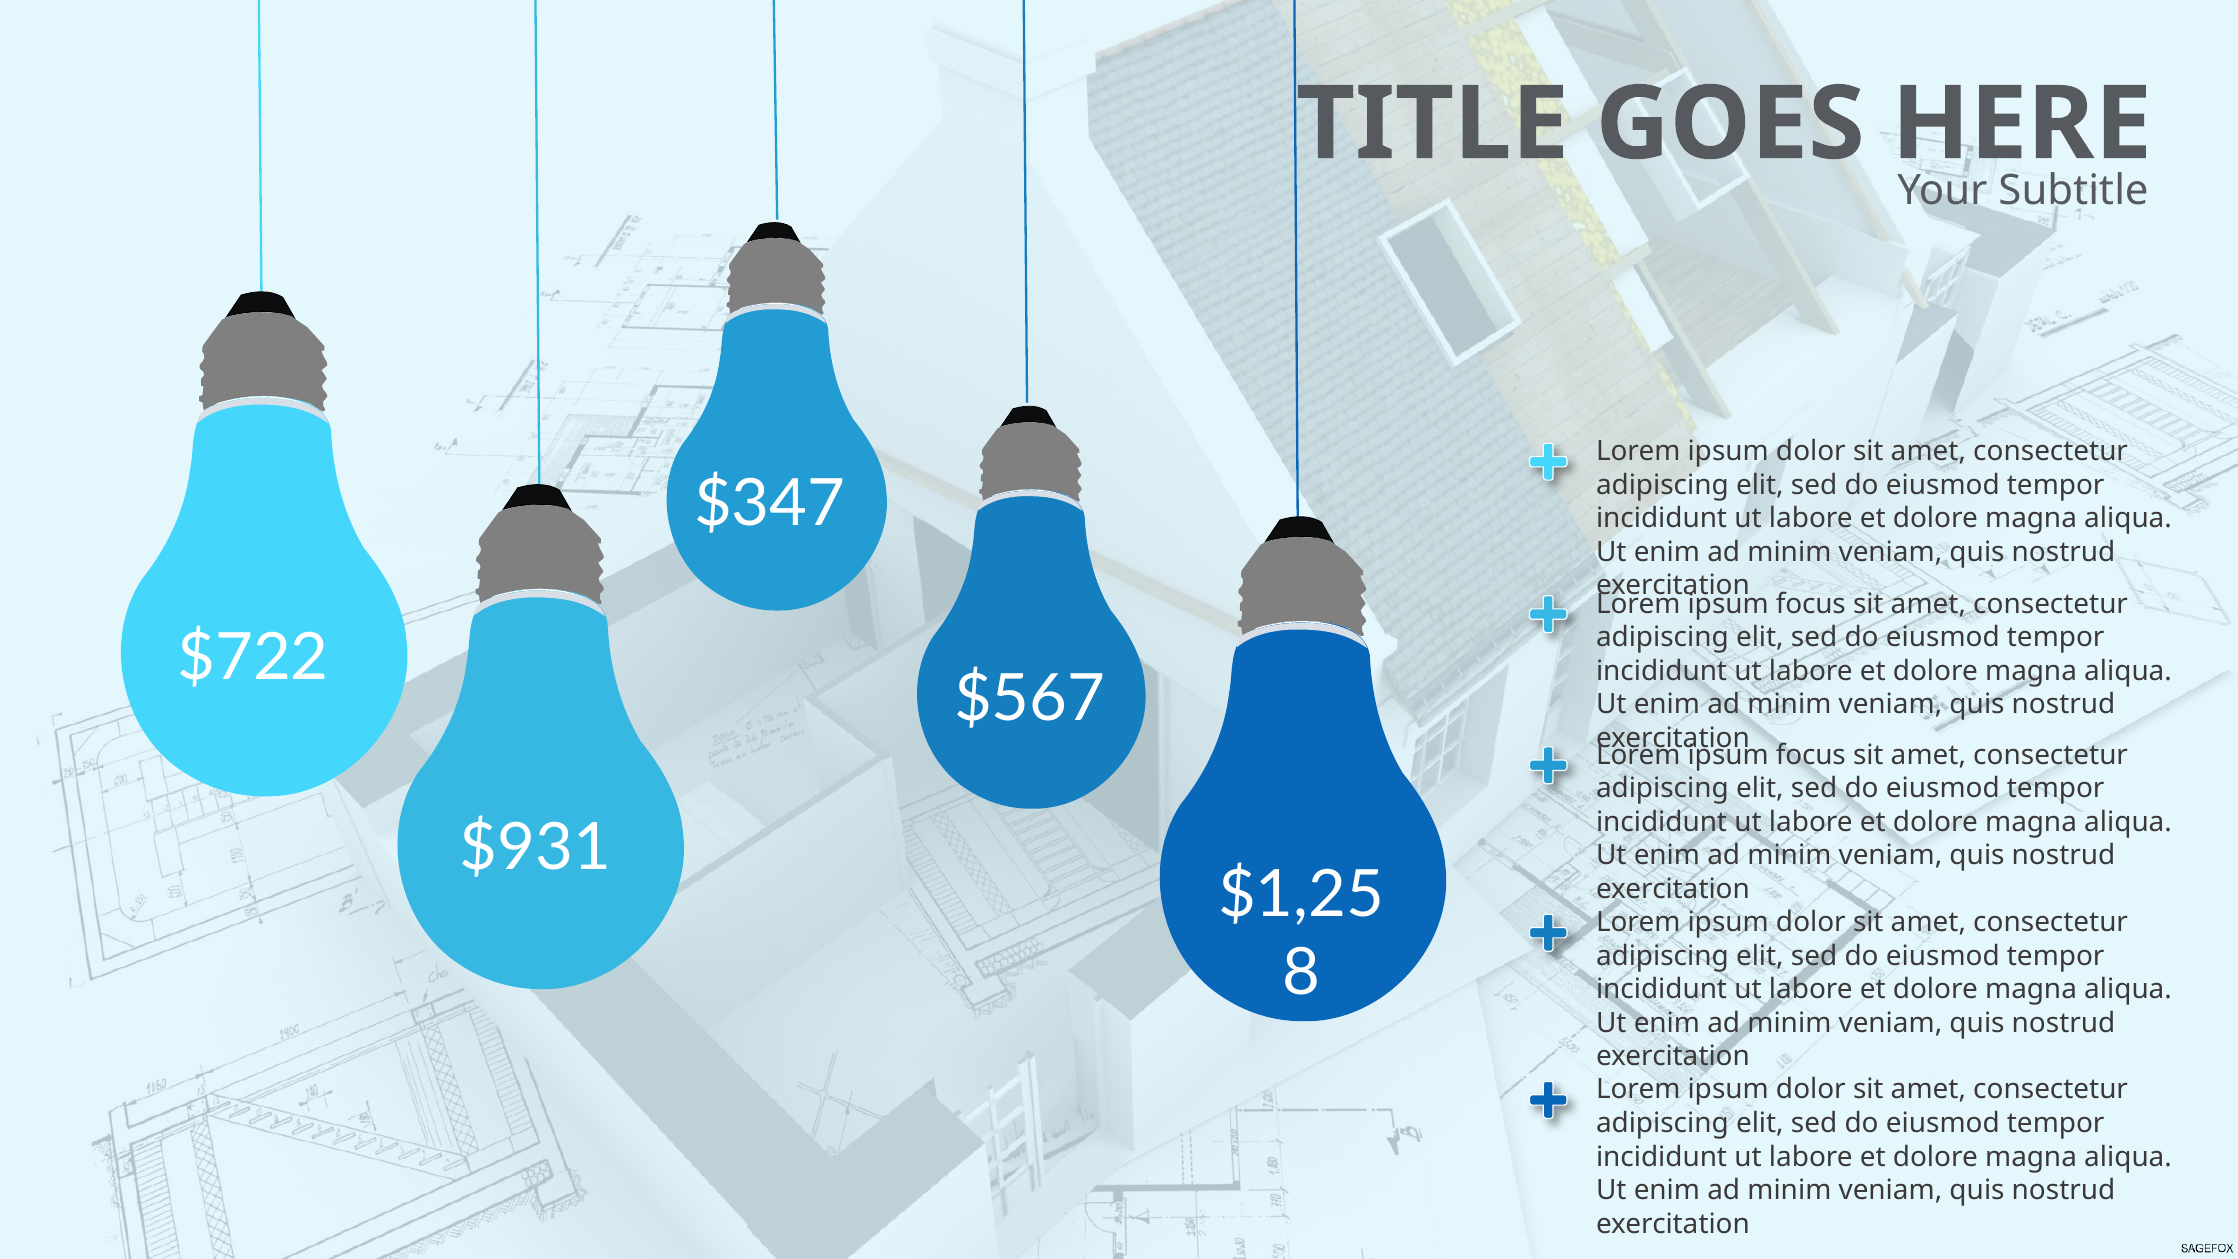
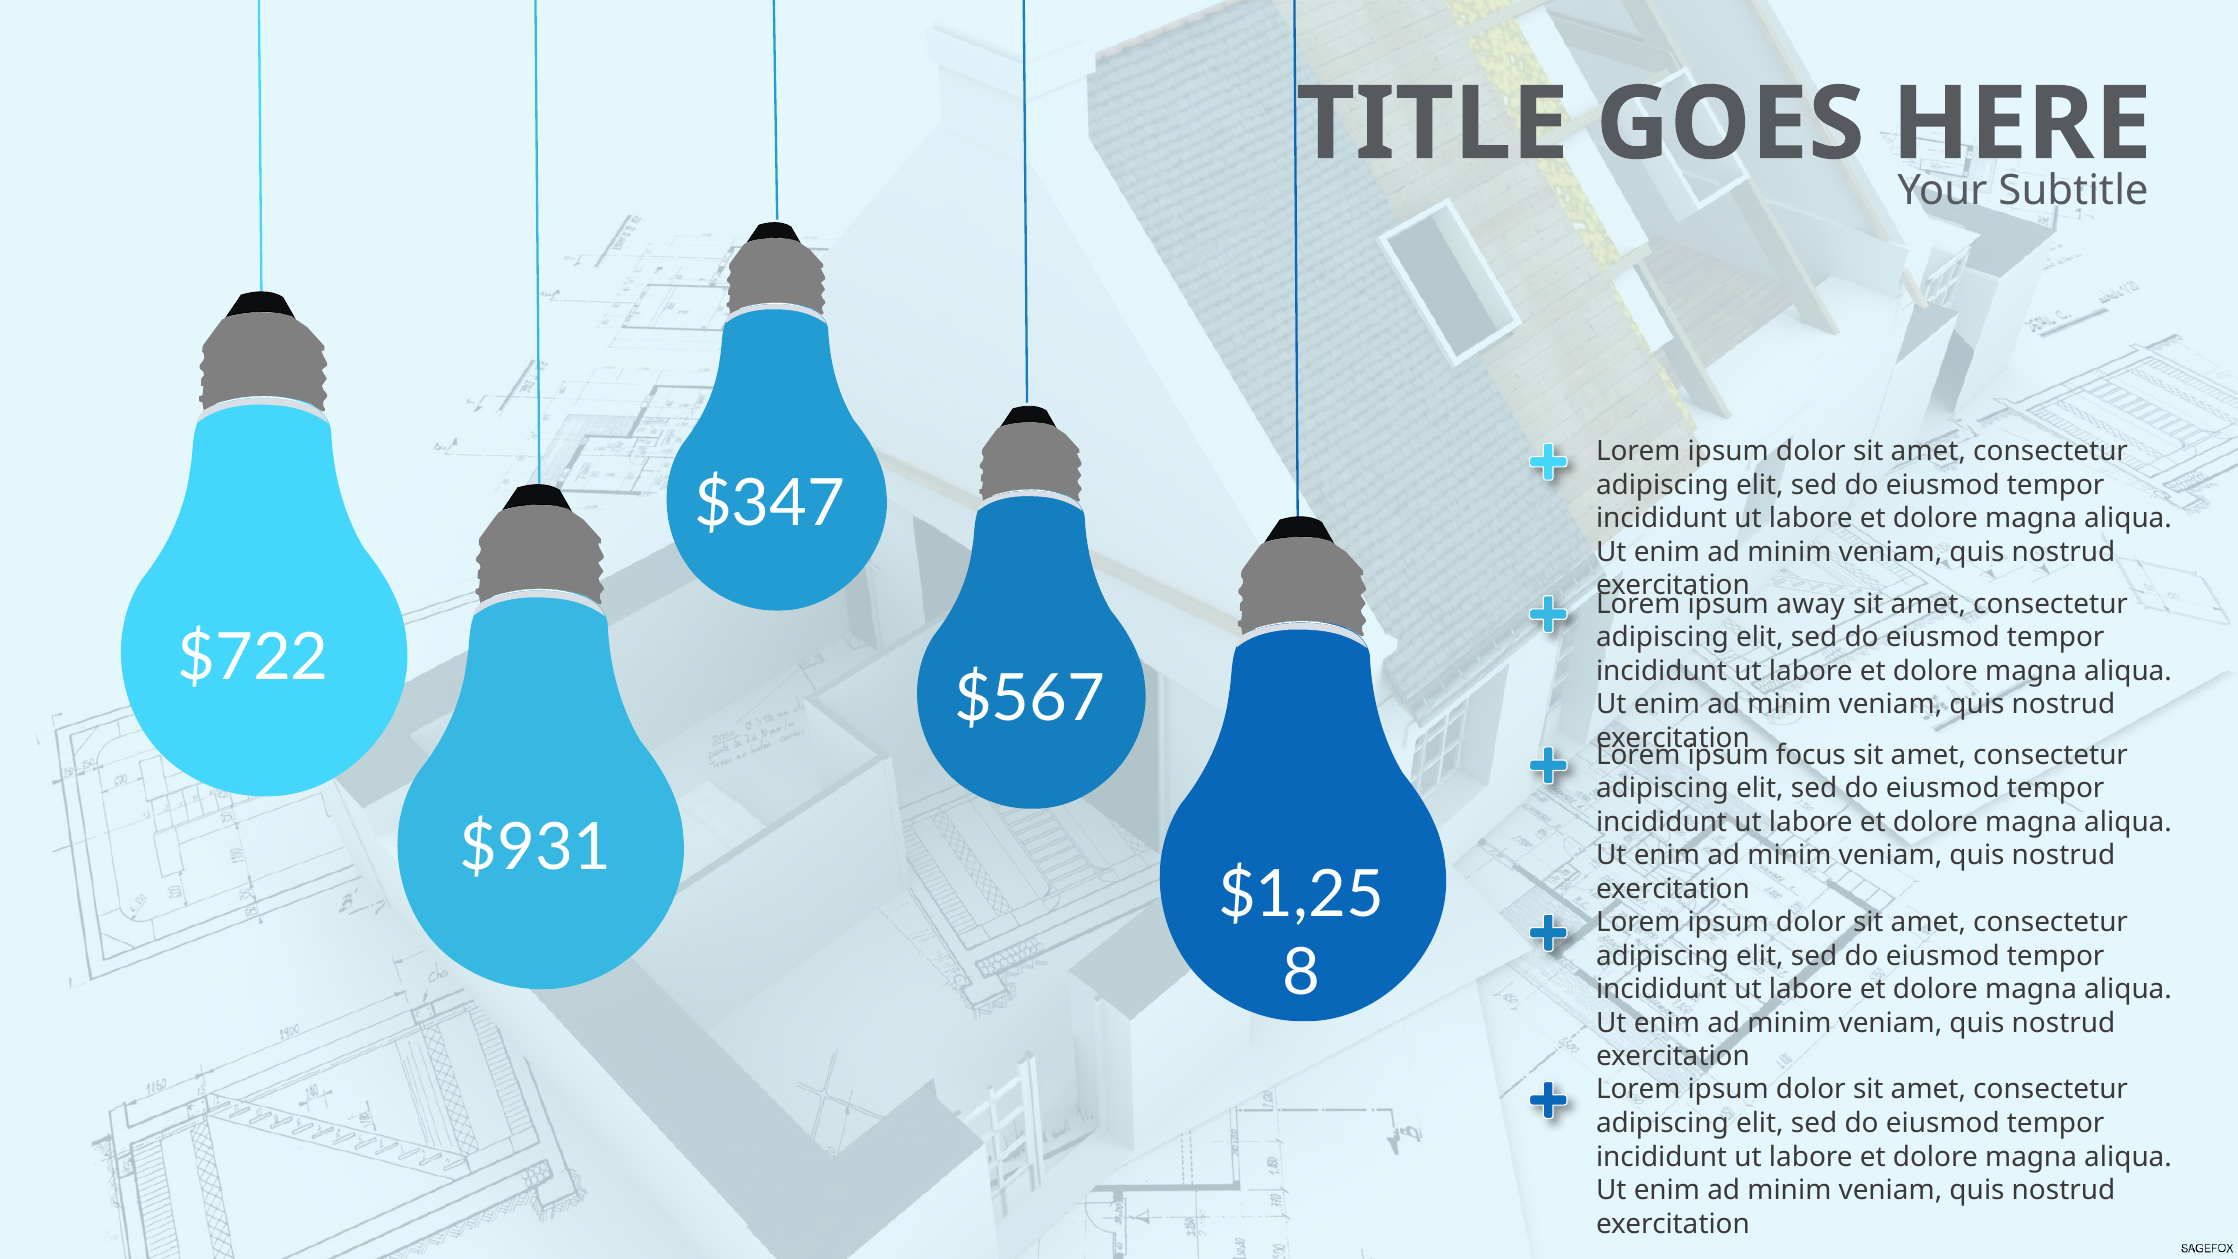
focus: focus -> away (1811, 604)
